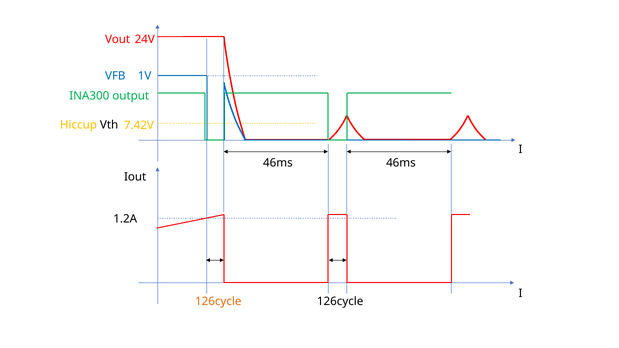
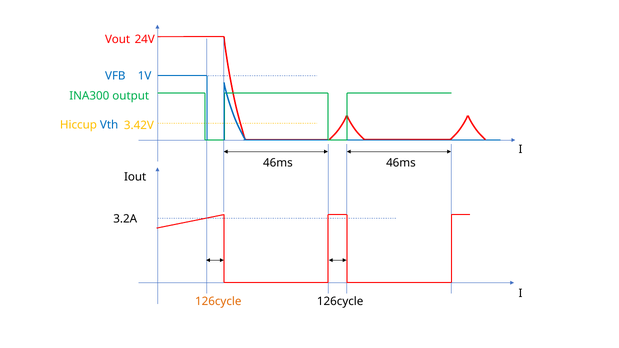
Vth colour: black -> blue (109, 125)
7.42V: 7.42V -> 3.42V (139, 126)
1.2A: 1.2A -> 3.2A (125, 219)
